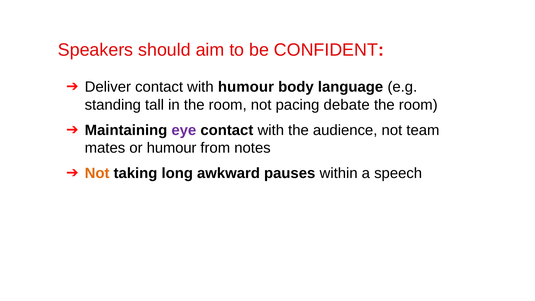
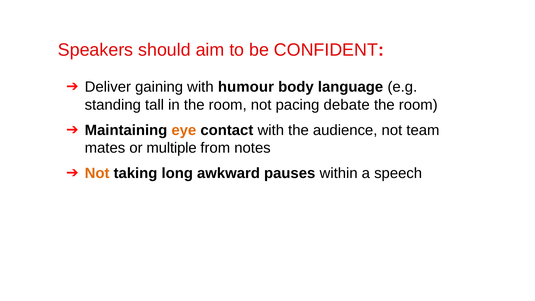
Deliver contact: contact -> gaining (159, 87)
eye colour: purple -> orange (184, 130)
or humour: humour -> multiple (172, 148)
